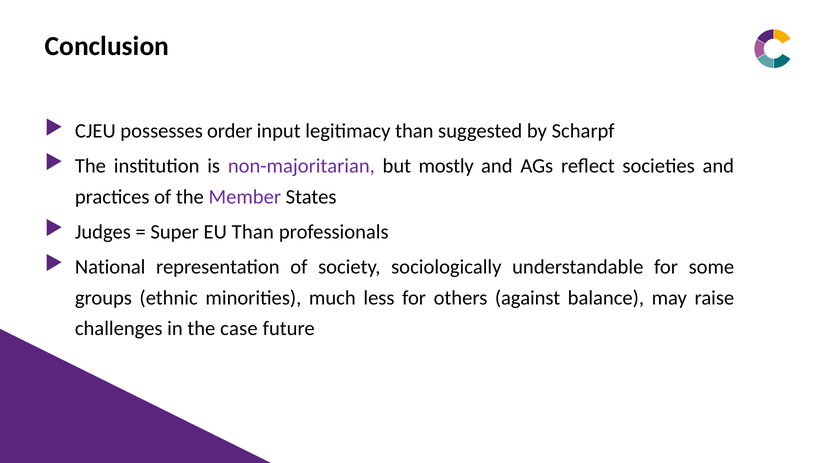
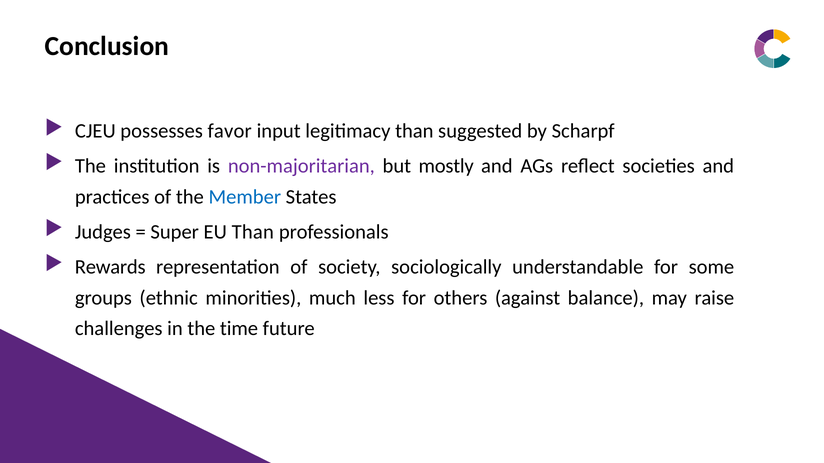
order: order -> favor (230, 131)
Member colour: purple -> blue (245, 197)
National: National -> Rewards (110, 267)
case: case -> time (239, 329)
